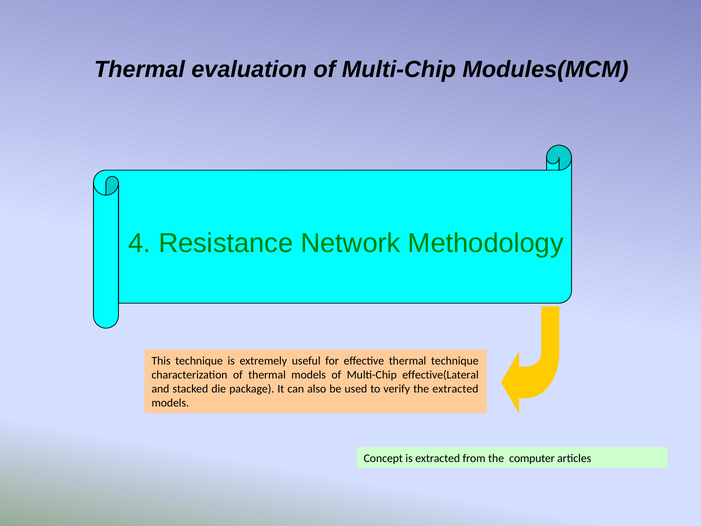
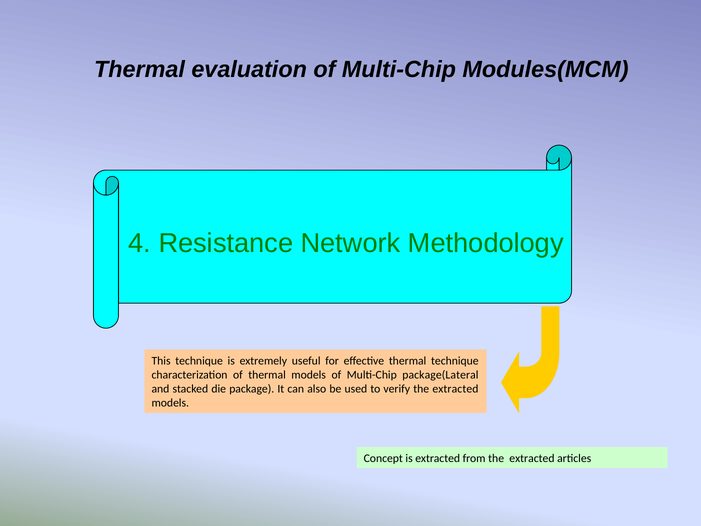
effective(Lateral: effective(Lateral -> package(Lateral (440, 375)
from the computer: computer -> extracted (532, 458)
